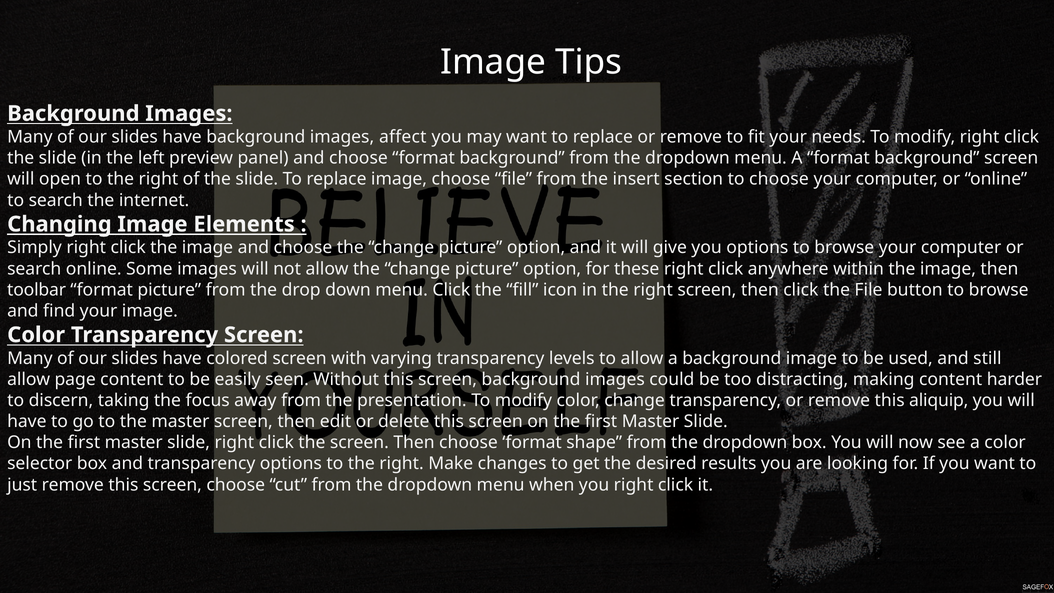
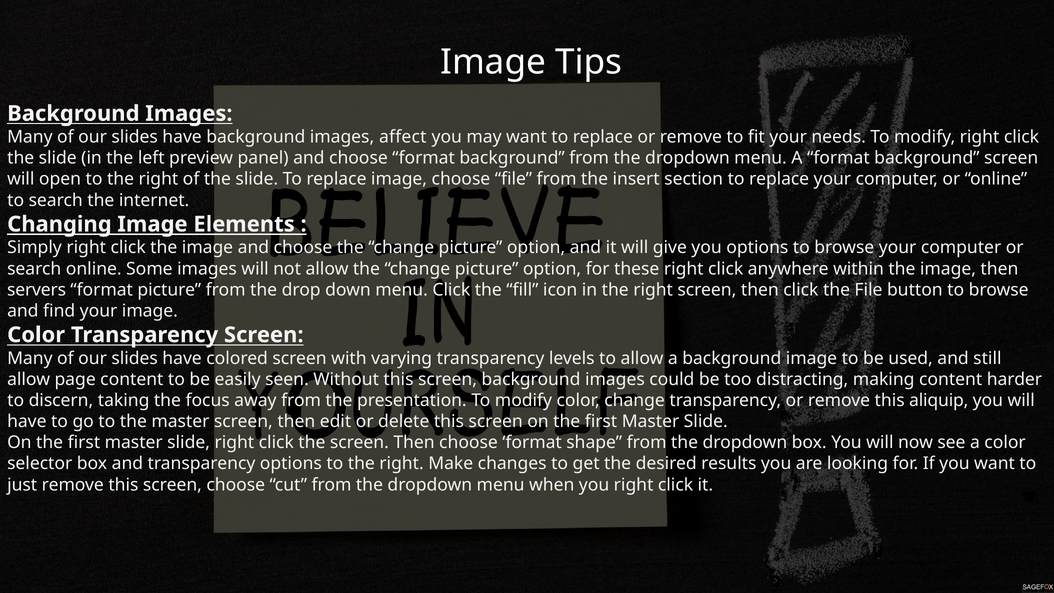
section to choose: choose -> replace (779, 179)
toolbar: toolbar -> servers (37, 290)
